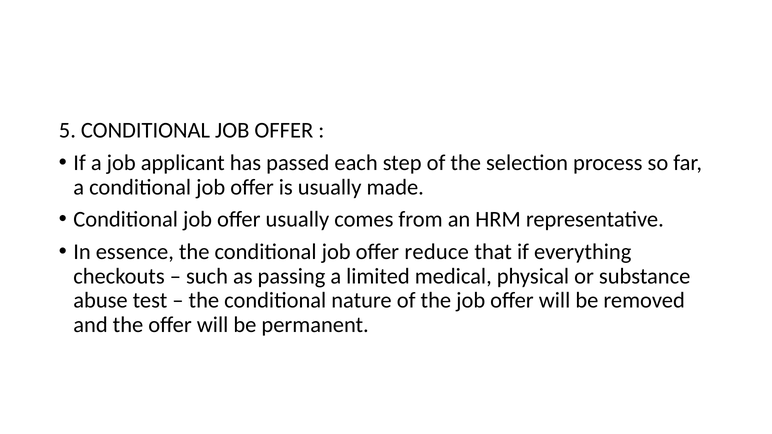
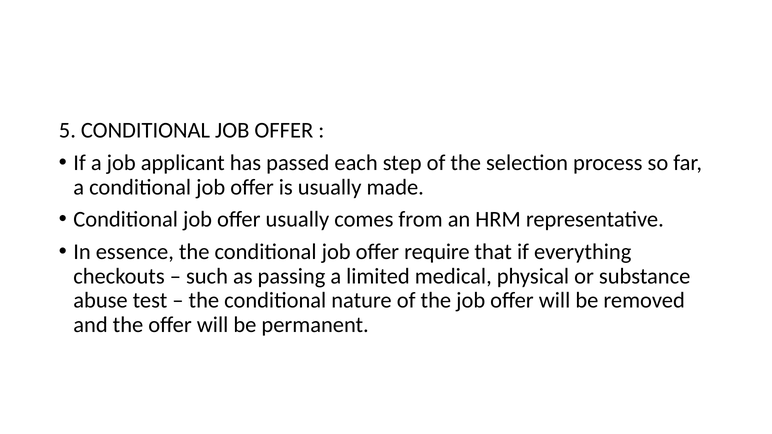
reduce: reduce -> require (437, 252)
